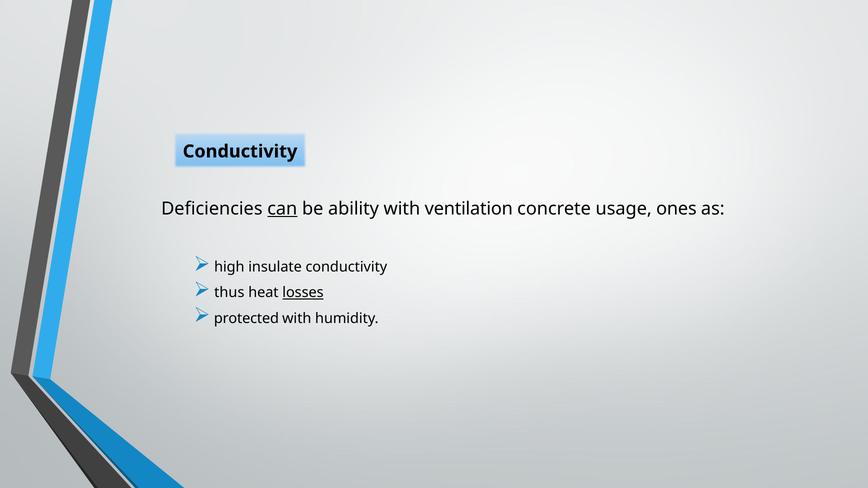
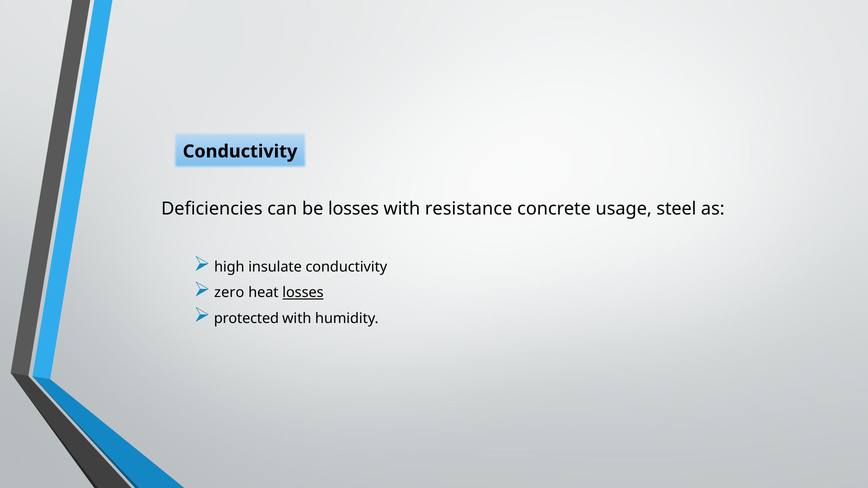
can underline: present -> none (282, 209)
be ability: ability -> losses (354, 209)
ventilation: ventilation -> resistance (469, 209)
ones: ones -> steel (676, 209)
thus: thus -> zero (229, 293)
